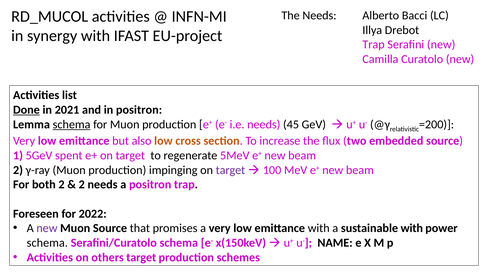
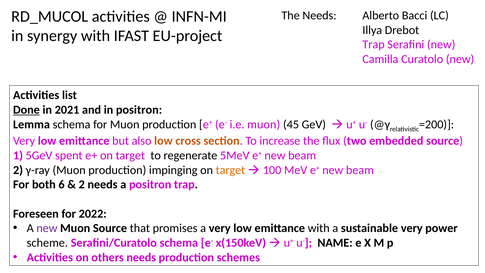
schema underline: present -> none (72, 124)
i.e needs: needs -> muon (264, 124)
target colour: purple -> orange (230, 170)
both 2: 2 -> 6 (62, 185)
sustainable with: with -> very (412, 228)
schema: schema -> scheme (47, 243)
others target: target -> needs (141, 257)
